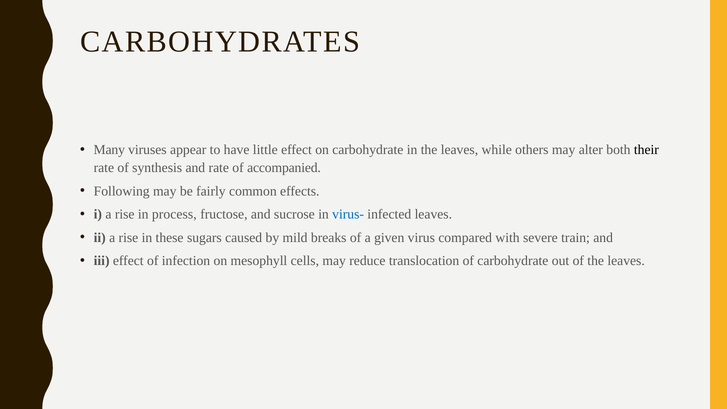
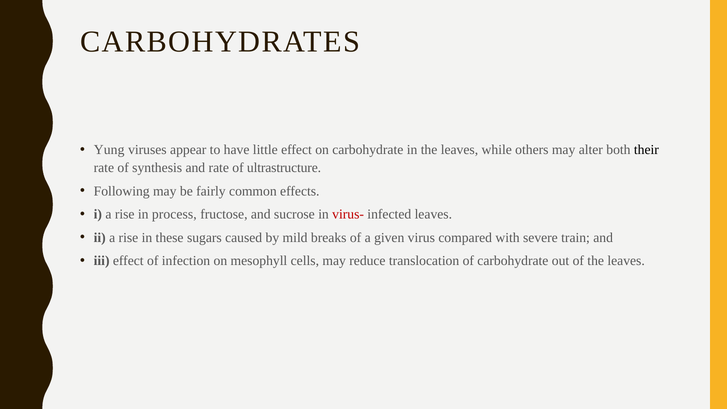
Many: Many -> Yung (109, 150)
accompanied: accompanied -> ultrastructure (284, 168)
virus- colour: blue -> red (348, 214)
